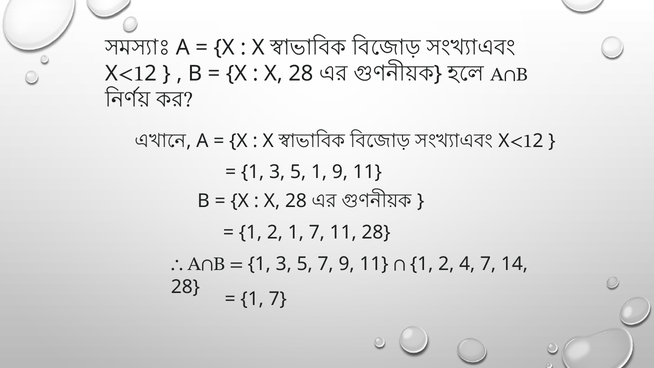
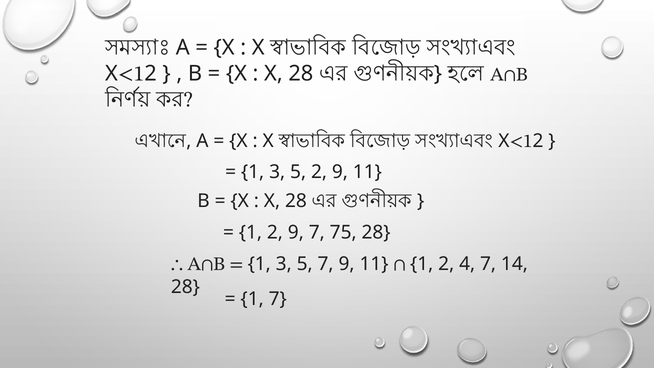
5 1: 1 -> 2 (319, 172)
1 2 1: 1 -> 9 (296, 232)
7 11: 11 -> 75 (343, 232)
